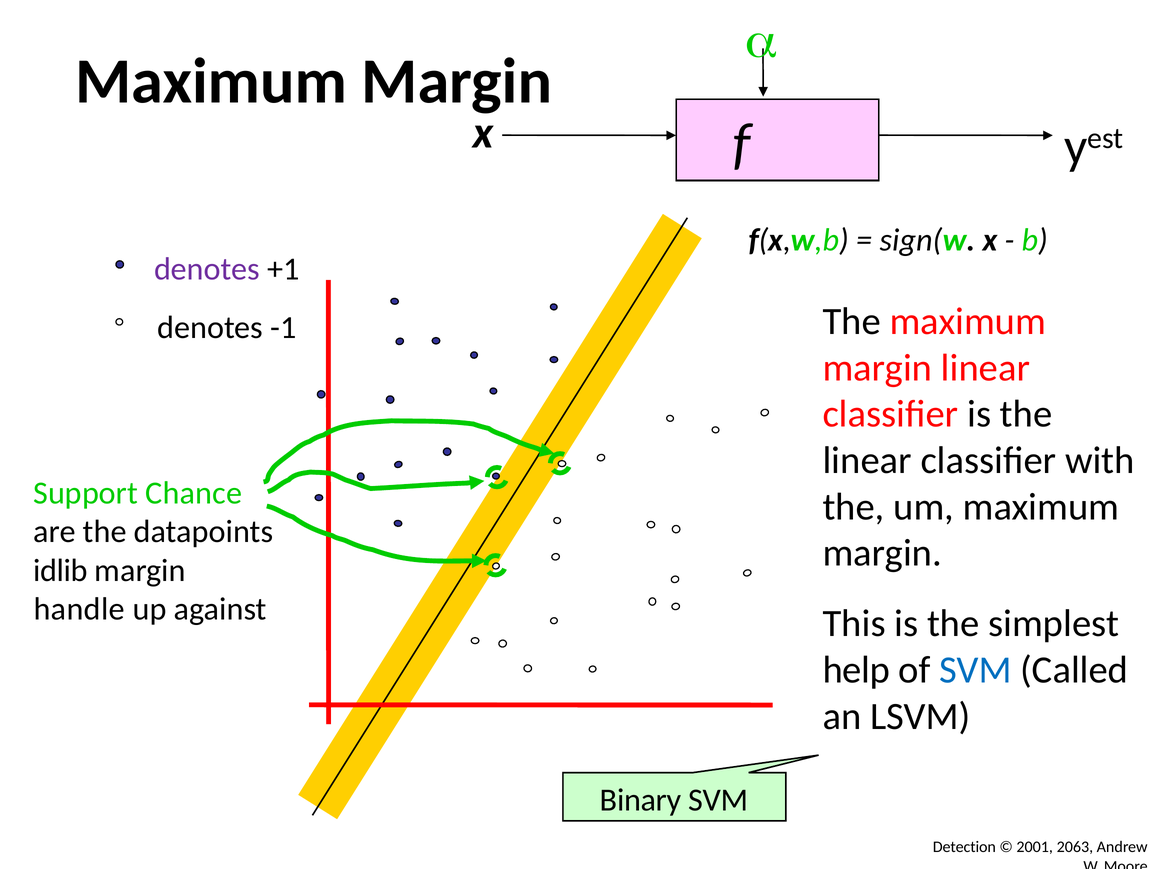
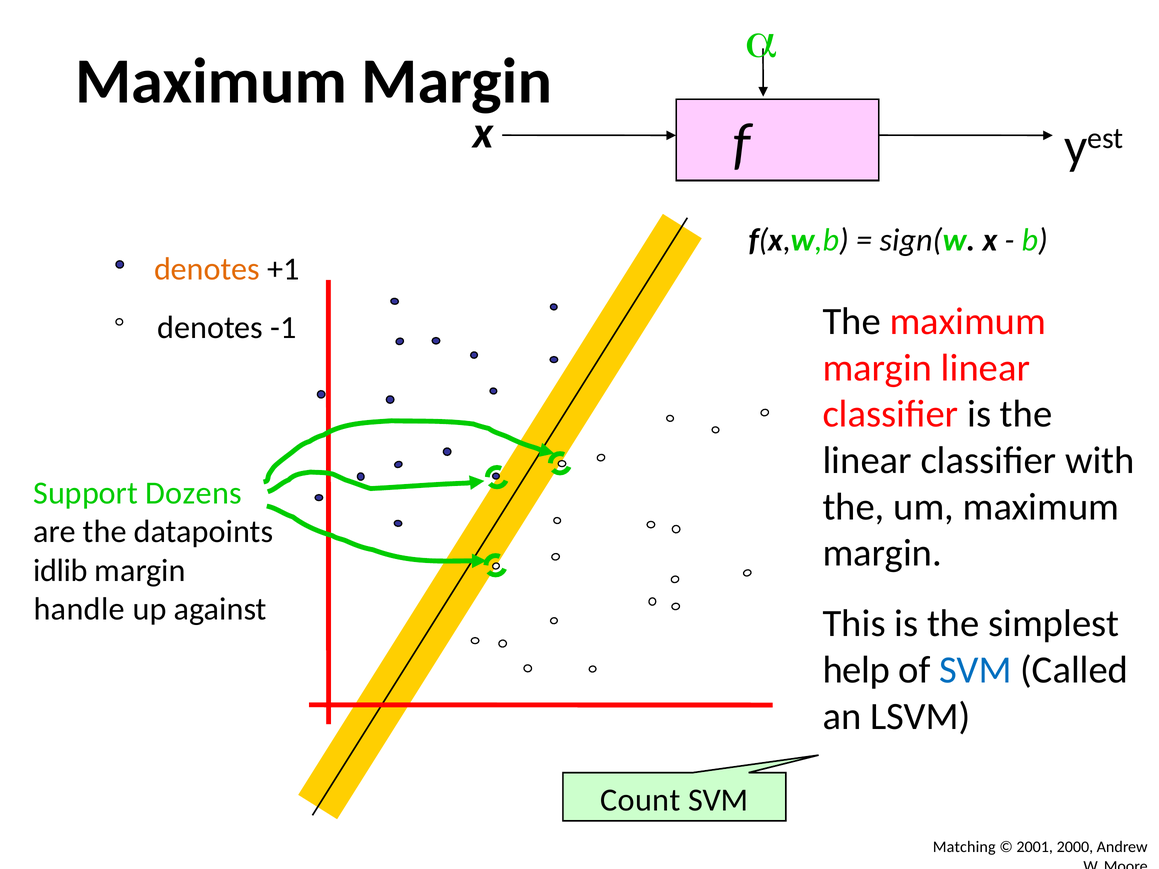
denotes colour: purple -> orange (207, 269)
Chance: Chance -> Dozens (194, 493)
Binary: Binary -> Count (640, 800)
Detection: Detection -> Matching (964, 847)
2063: 2063 -> 2000 (1075, 847)
